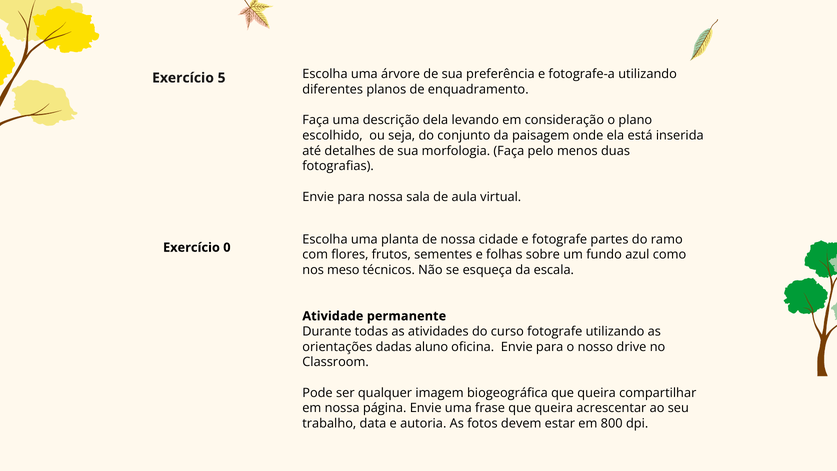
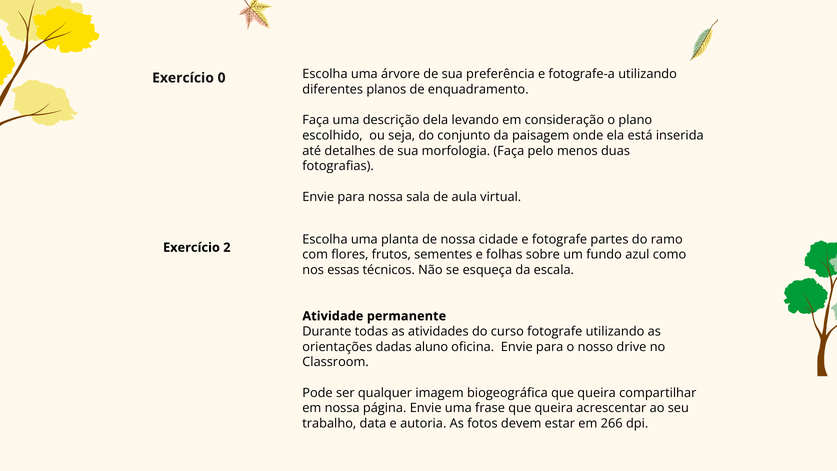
5: 5 -> 0 (222, 78)
0: 0 -> 2 (227, 247)
meso: meso -> essas (343, 270)
800: 800 -> 266 (612, 423)
